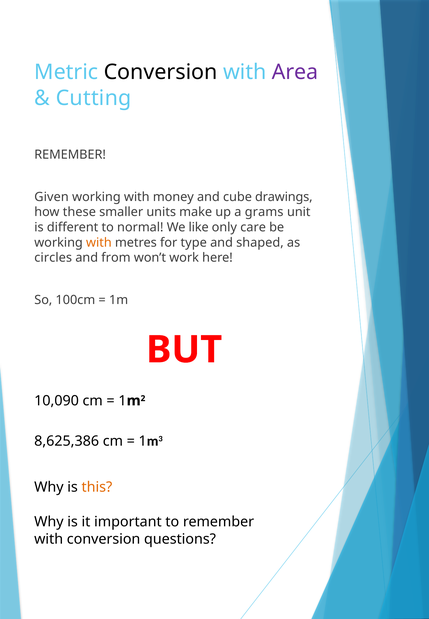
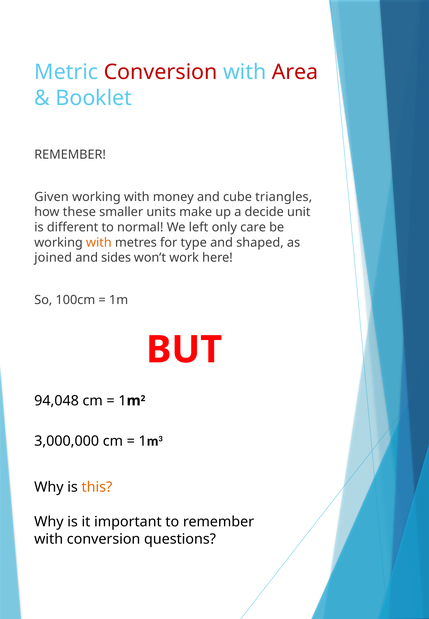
Conversion colour: black -> red (161, 72)
Area colour: purple -> red (295, 72)
Cutting: Cutting -> Booklet (94, 98)
drawings: drawings -> triangles (284, 197)
grams: grams -> decide (264, 212)
like: like -> left (199, 228)
circles: circles -> joined (53, 258)
from: from -> sides (116, 258)
10,090: 10,090 -> 94,048 (57, 401)
8,625,386: 8,625,386 -> 3,000,000 (67, 442)
